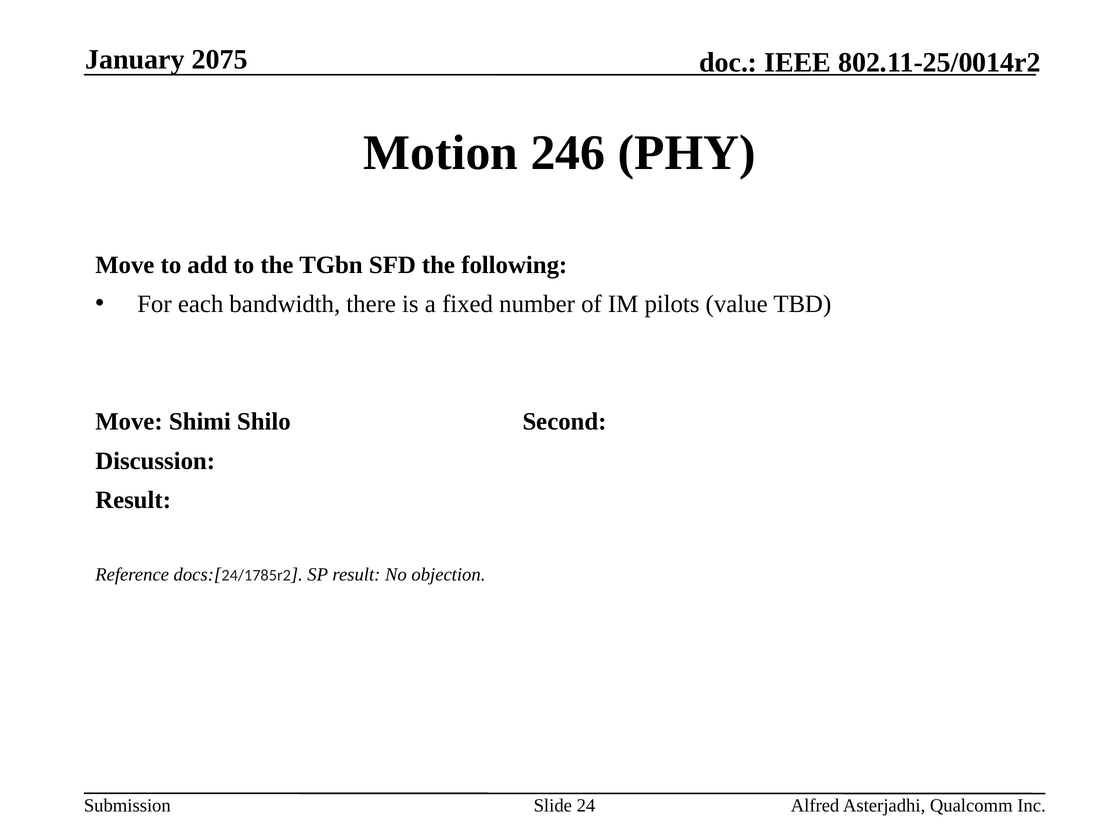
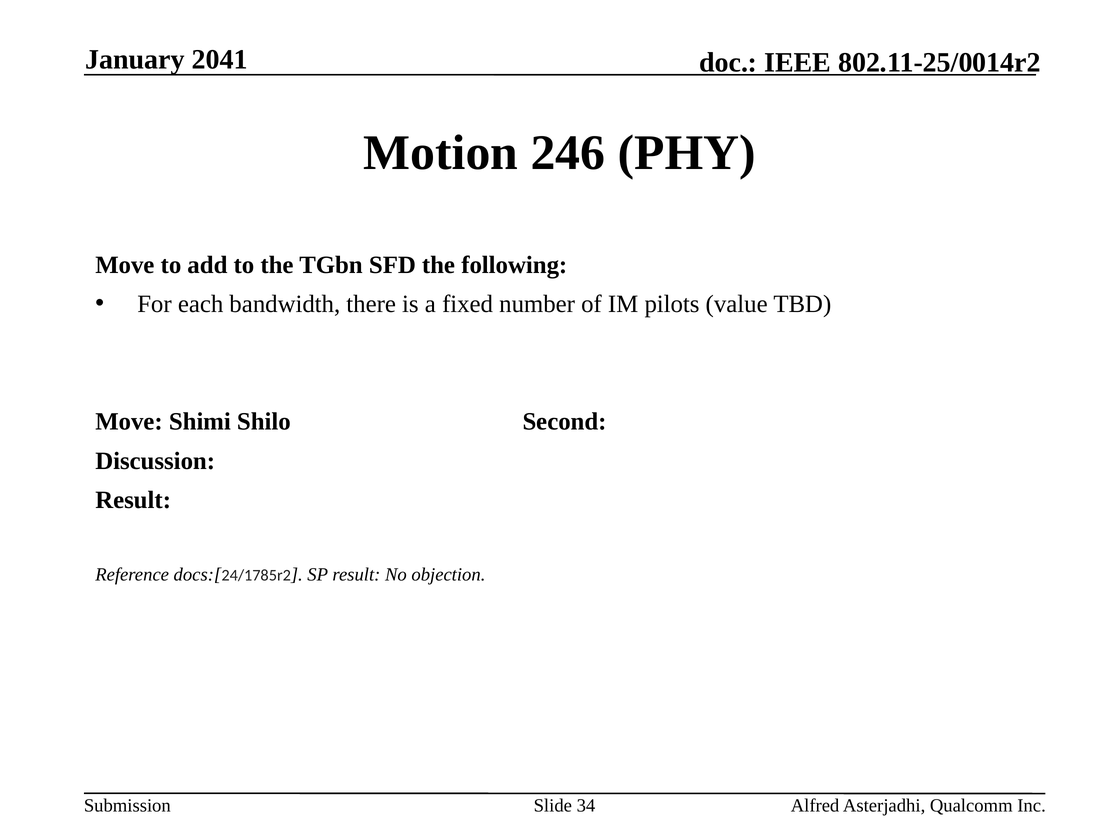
2075: 2075 -> 2041 (220, 59)
24: 24 -> 34 (586, 806)
